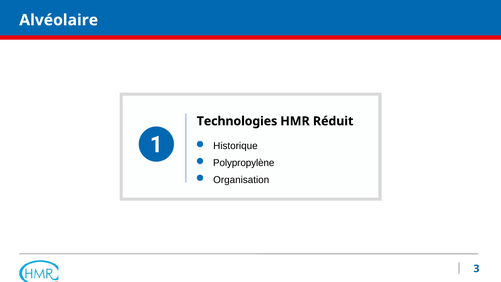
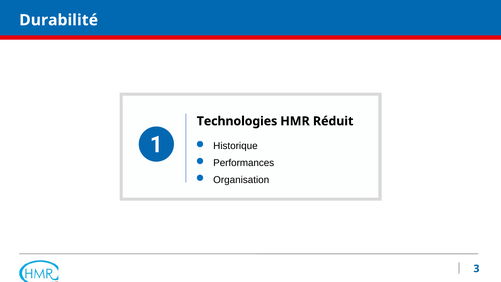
Alvéolaire: Alvéolaire -> Durabilité (59, 20)
Polypropylène: Polypropylène -> Performances (244, 163)
